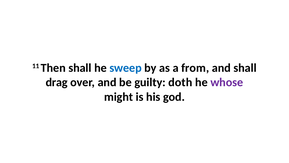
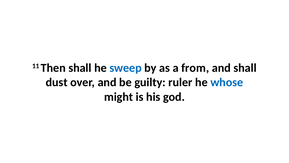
drag: drag -> dust (57, 82)
doth: doth -> ruler (180, 82)
whose colour: purple -> blue (227, 82)
